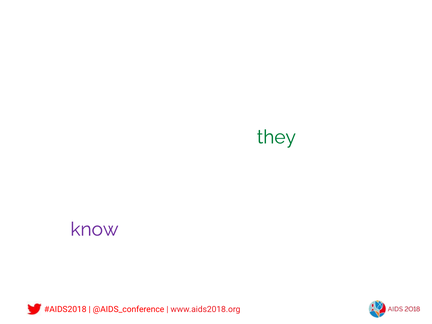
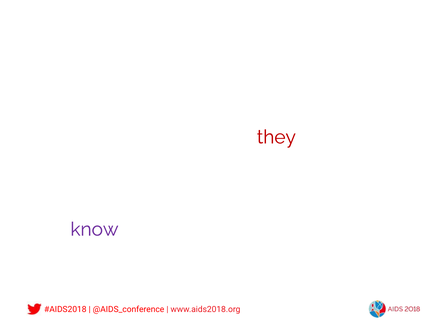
they colour: green -> red (276, 137)
